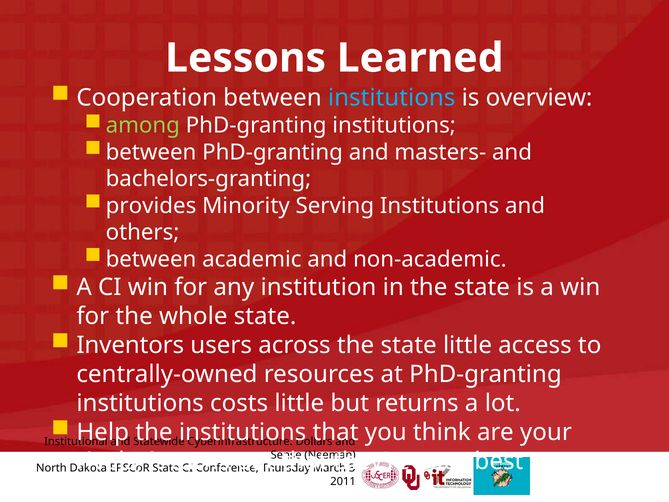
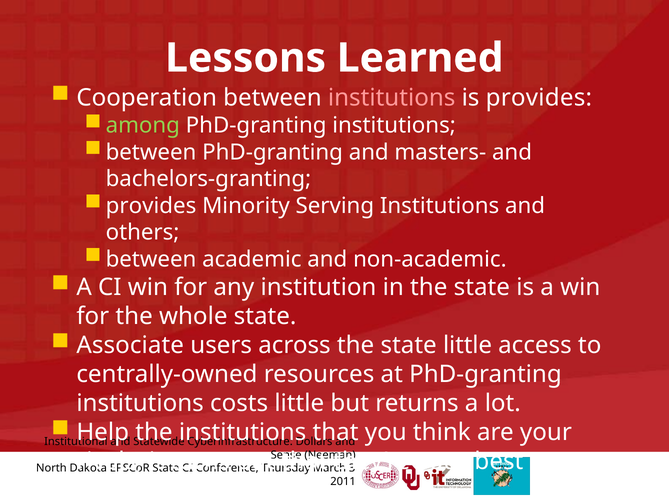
institutions colour: light blue -> pink (392, 98)
is overview: overview -> provides (539, 98)
Inventors: Inventors -> Associate (130, 345)
